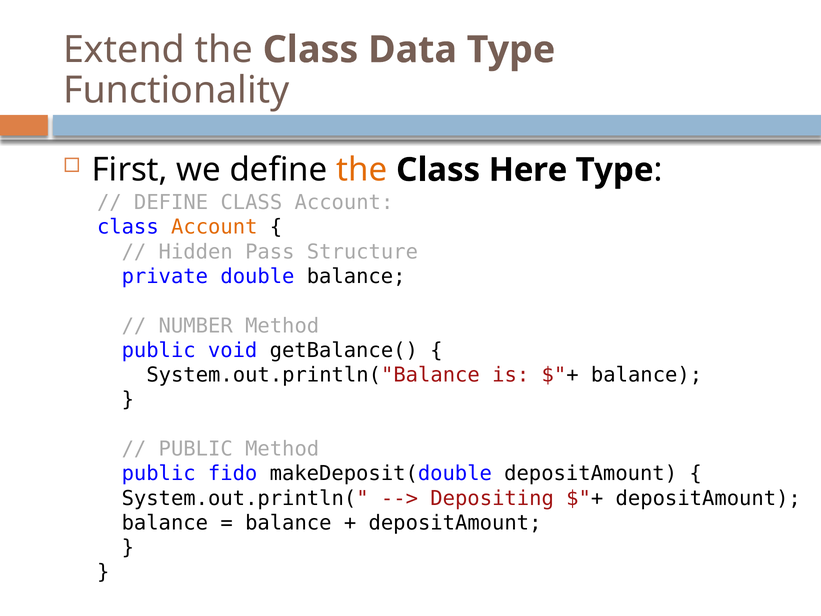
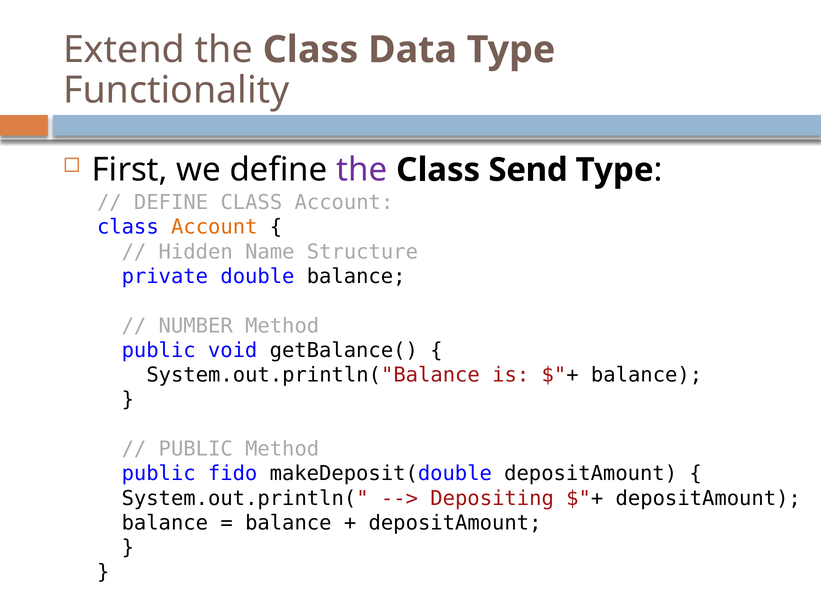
the colour: orange -> purple (362, 170)
Here: Here -> Send (528, 170)
Pass: Pass -> Name (270, 252)
